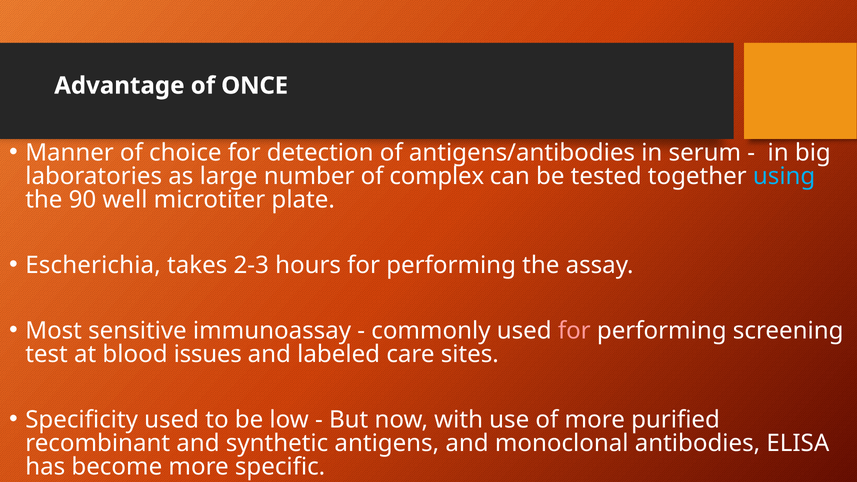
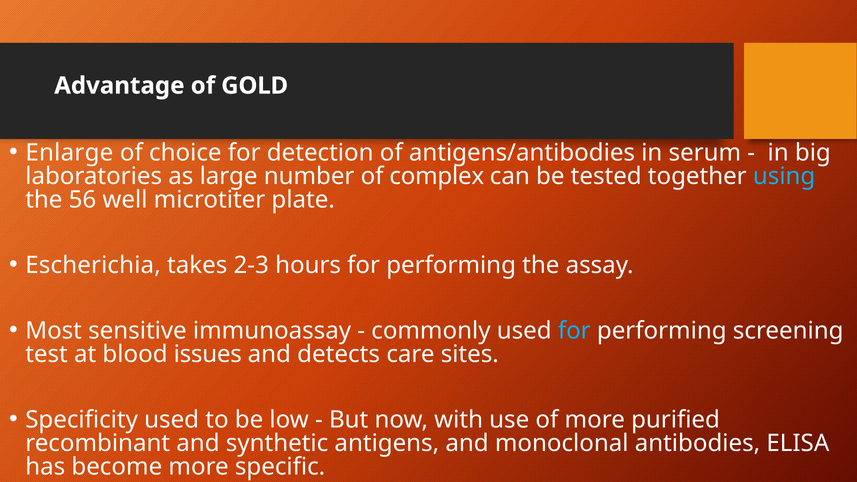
ONCE: ONCE -> GOLD (255, 86)
Manner: Manner -> Enlarge (69, 153)
90: 90 -> 56 (82, 200)
for colour: pink -> light blue (574, 331)
labeled: labeled -> detects (339, 354)
